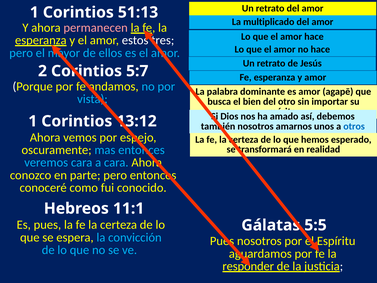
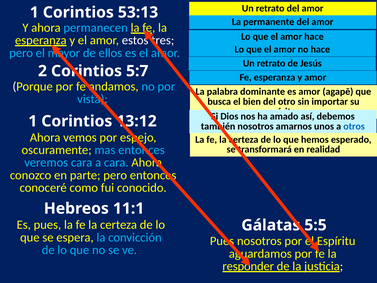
51:13: 51:13 -> 53:13 (138, 12)
multiplicado: multiplicado -> permanente (269, 22)
permanecen colour: pink -> light blue (96, 28)
